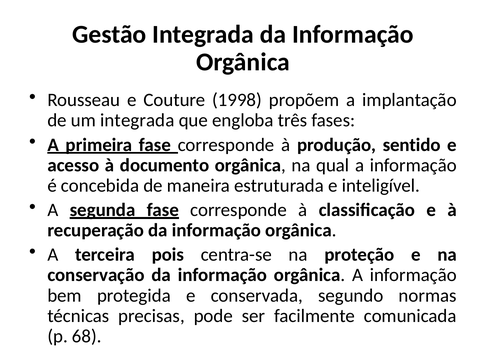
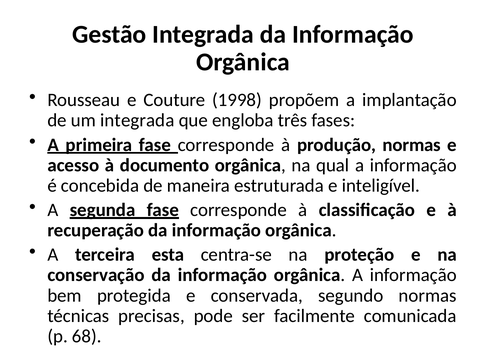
produção sentido: sentido -> normas (412, 145)
pois: pois -> esta (168, 255)
